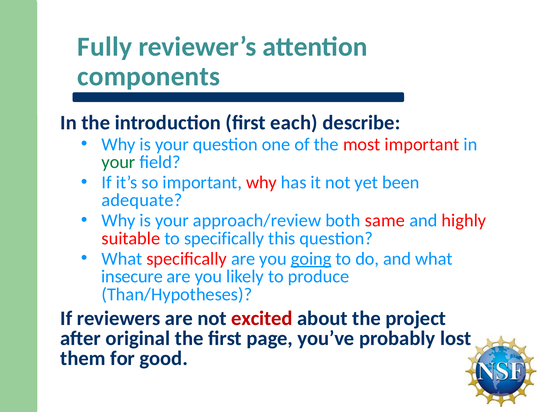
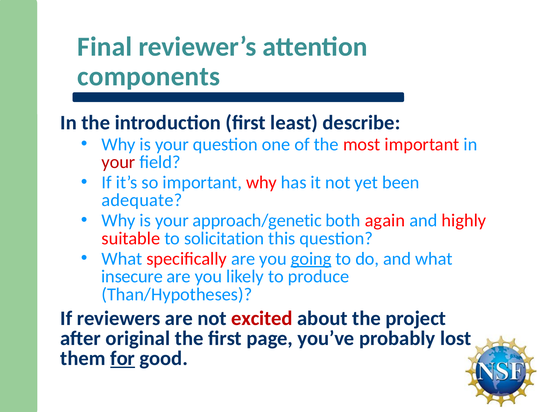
Fully: Fully -> Final (105, 47)
each: each -> least (294, 123)
your colour: green -> red (118, 162)
approach/review: approach/review -> approach/genetic (257, 221)
same: same -> again (385, 221)
to specifically: specifically -> solicitation (224, 239)
for underline: none -> present (123, 359)
